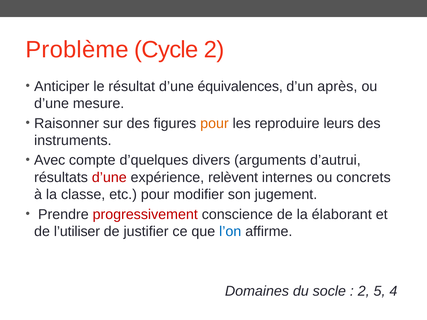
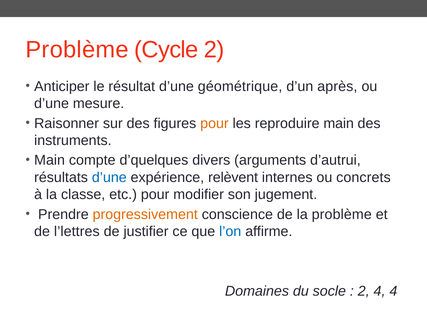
équivalences: équivalences -> géométrique (240, 86)
reproduire leurs: leurs -> main (339, 123)
Avec: Avec -> Main (50, 160)
d’une colour: red -> blue (109, 177)
progressivement colour: red -> orange (145, 214)
la élaborant: élaborant -> problème (342, 214)
l’utiliser: l’utiliser -> l’lettres (77, 232)
2 5: 5 -> 4 (380, 291)
